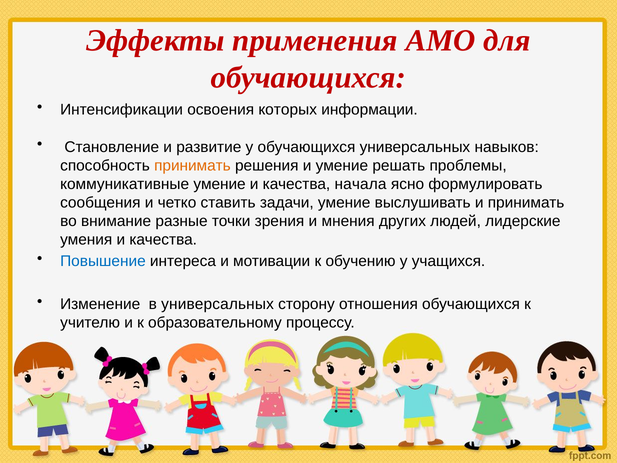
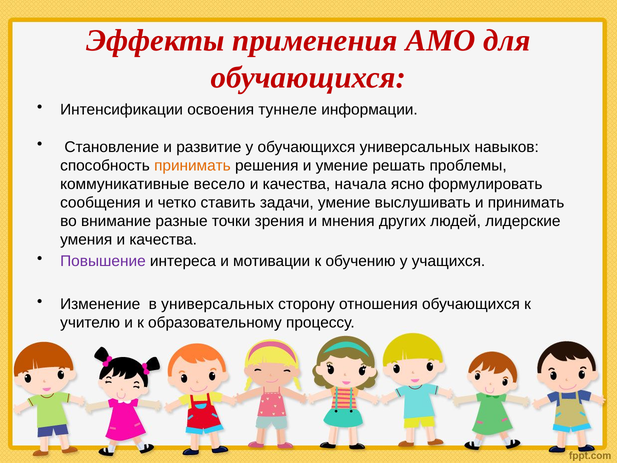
которых: которых -> туннеле (288, 110)
коммуникативные умение: умение -> весело (219, 184)
Повышение colour: blue -> purple (103, 261)
